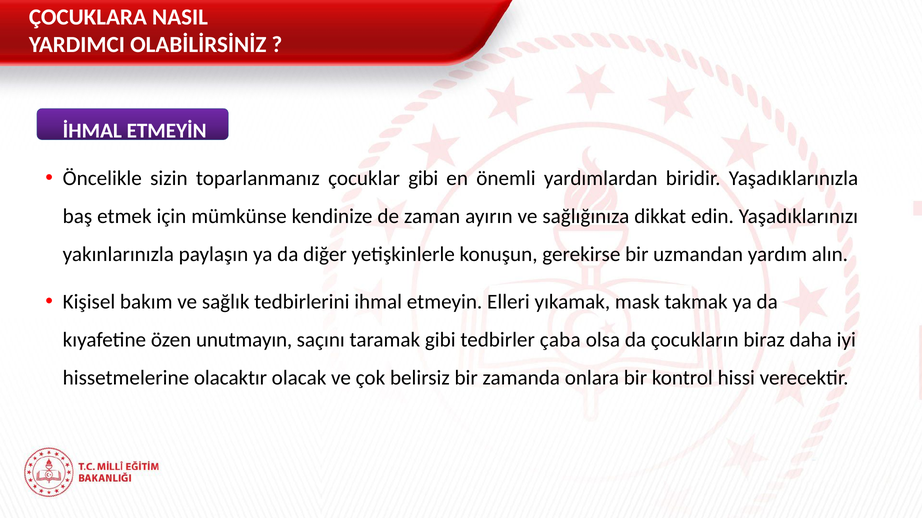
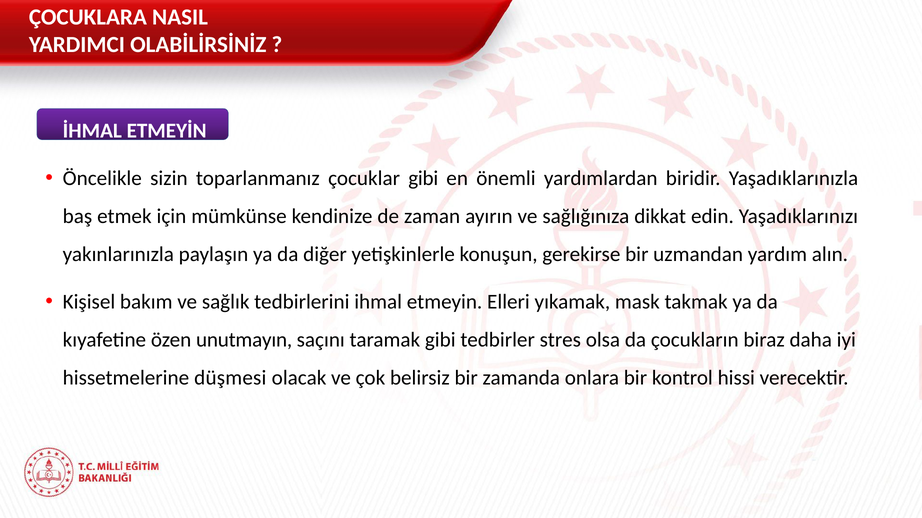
çaba: çaba -> stres (560, 340)
olacaktır: olacaktır -> düşmesi (230, 378)
